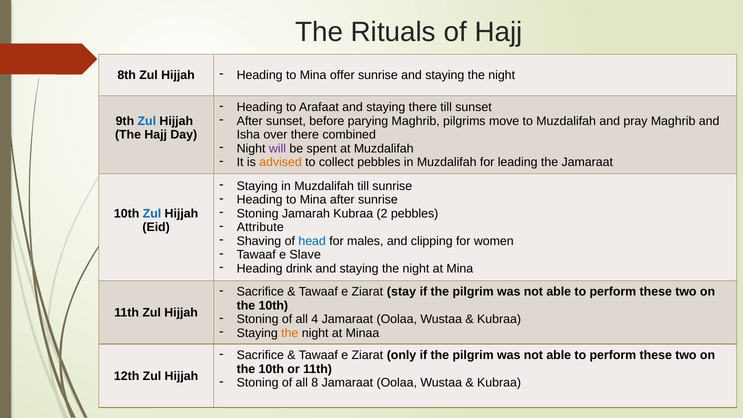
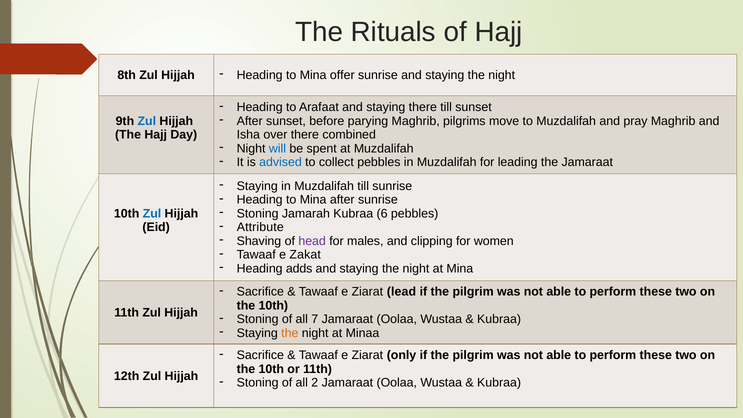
will colour: purple -> blue (277, 149)
advised colour: orange -> blue (280, 162)
2: 2 -> 6 (382, 214)
head colour: blue -> purple (312, 241)
Slave: Slave -> Zakat (305, 255)
drink: drink -> adds (299, 269)
stay: stay -> lead (401, 292)
4: 4 -> 7 (315, 319)
8: 8 -> 2 (315, 383)
